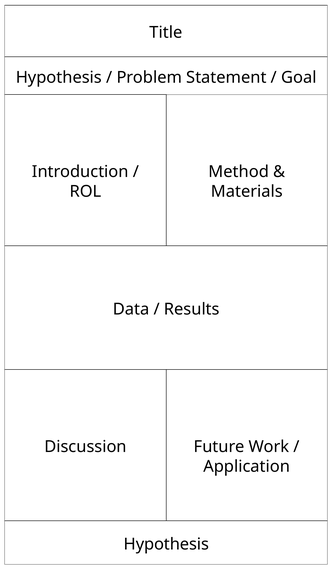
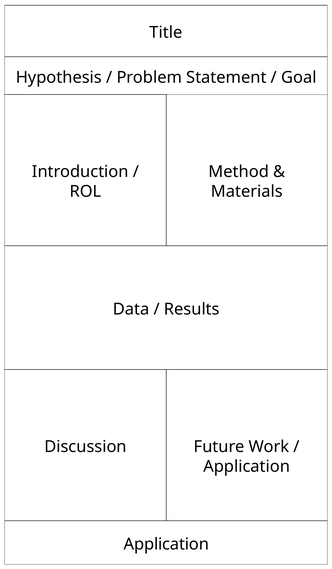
Hypothesis: Hypothesis -> Application (166, 544)
